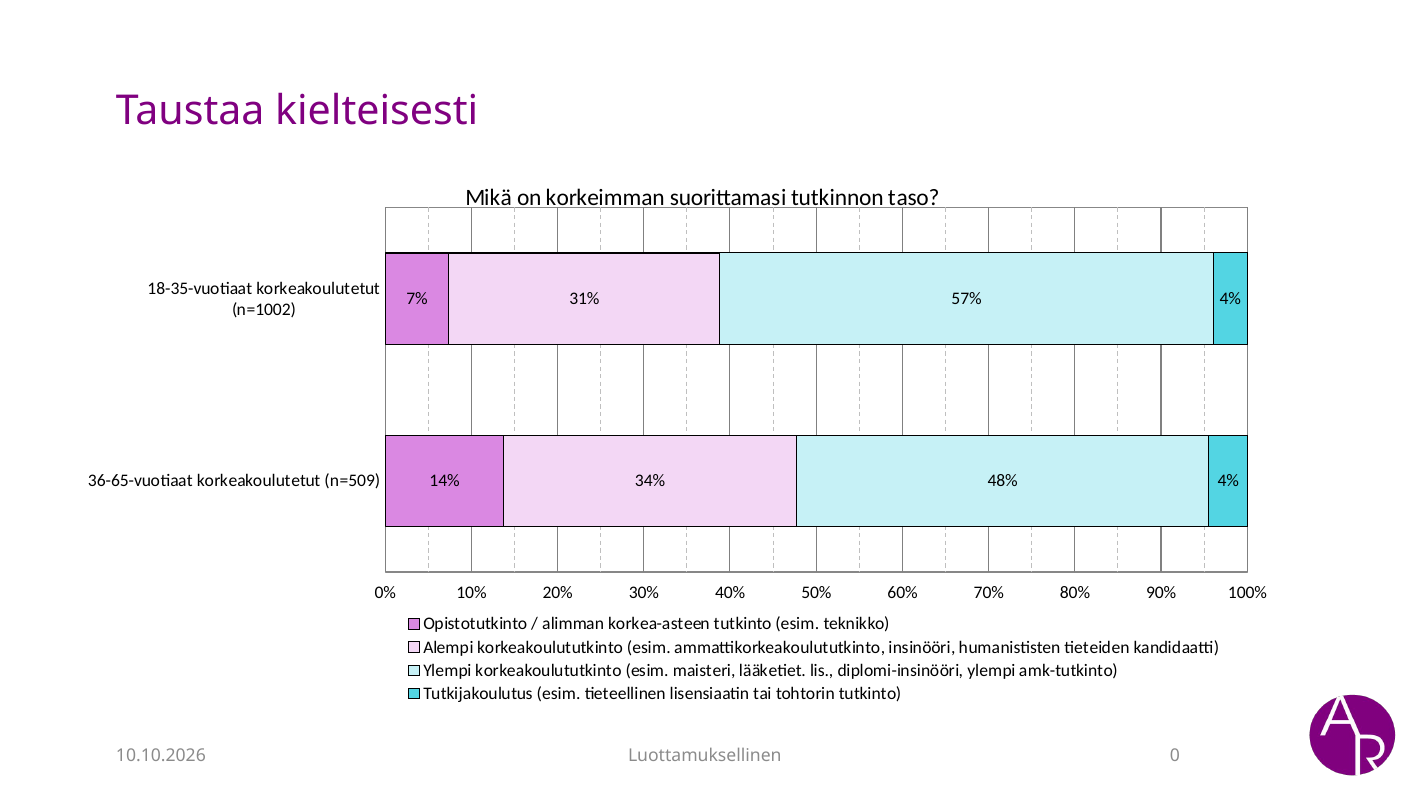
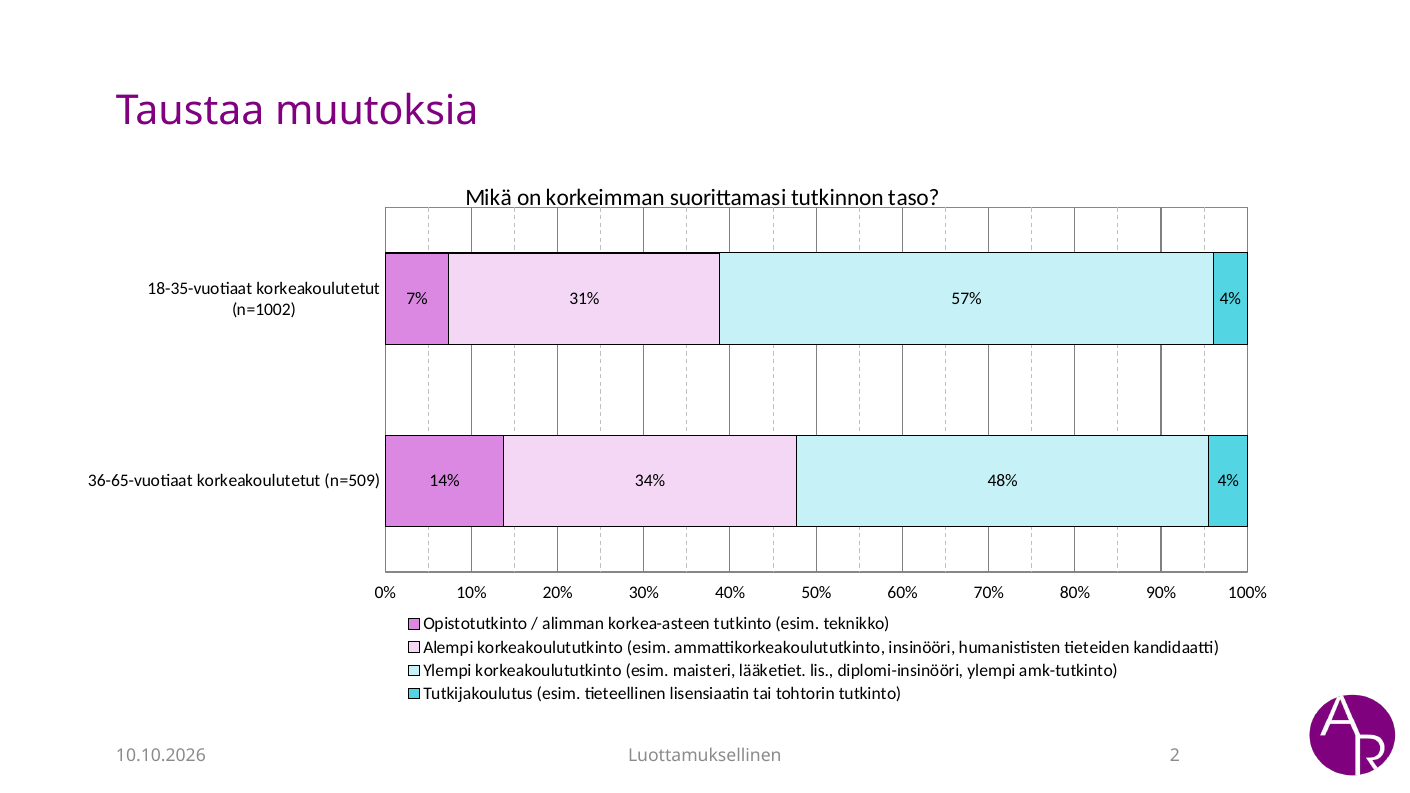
kielteisesti: kielteisesti -> muutoksia (377, 111)
0: 0 -> 2 (1175, 756)
